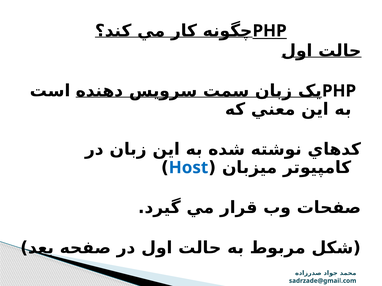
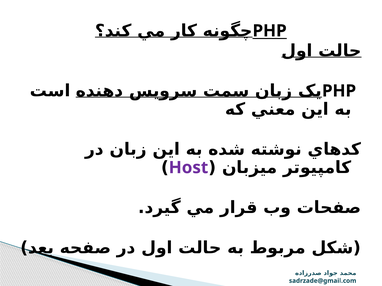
Host colour: blue -> purple (189, 168)
